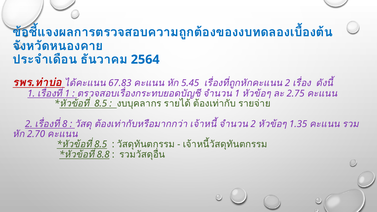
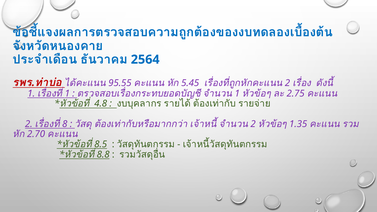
67.83: 67.83 -> 95.55 (120, 83)
8.5: 8.5 -> 4.8 (101, 104)
